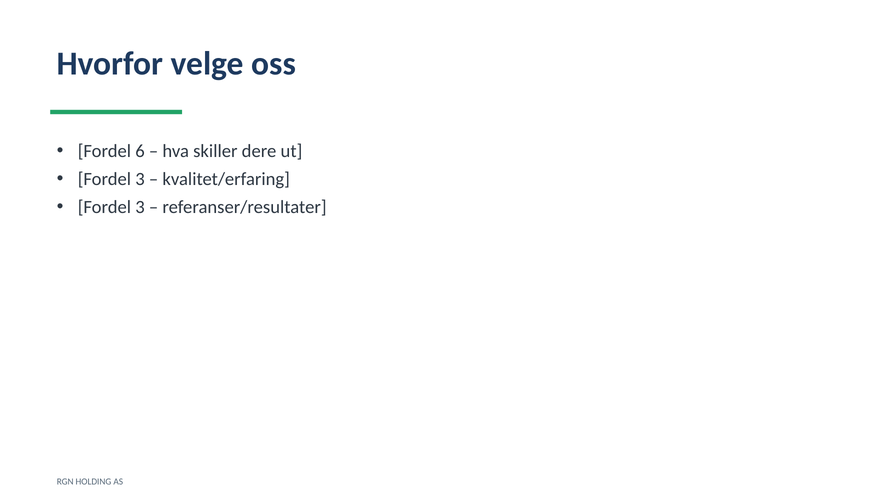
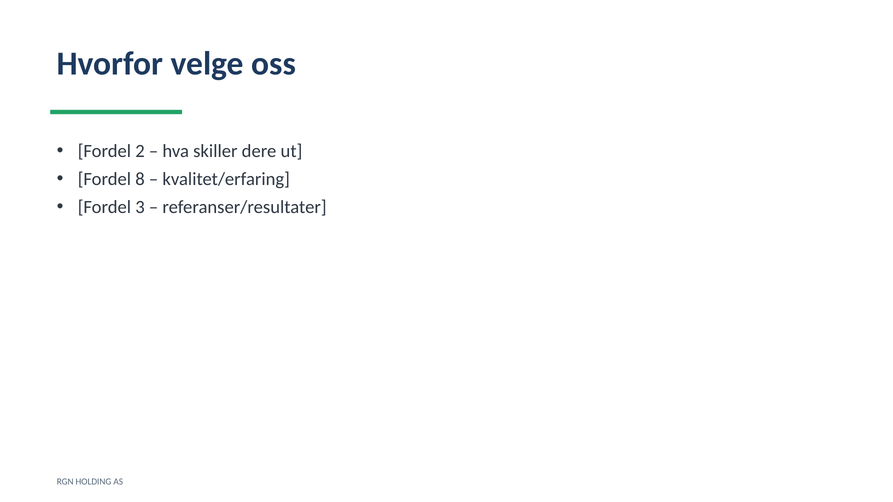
6: 6 -> 2 (140, 151)
3: 3 -> 8 (140, 179)
